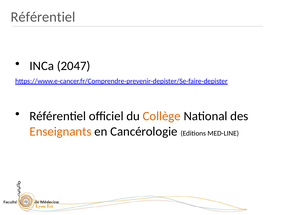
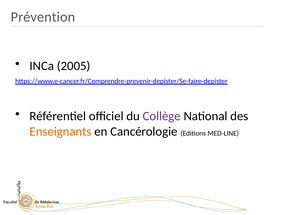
Référentiel: Référentiel -> Prévention (43, 17)
2047: 2047 -> 2005 (74, 66)
Collège colour: orange -> purple (162, 116)
